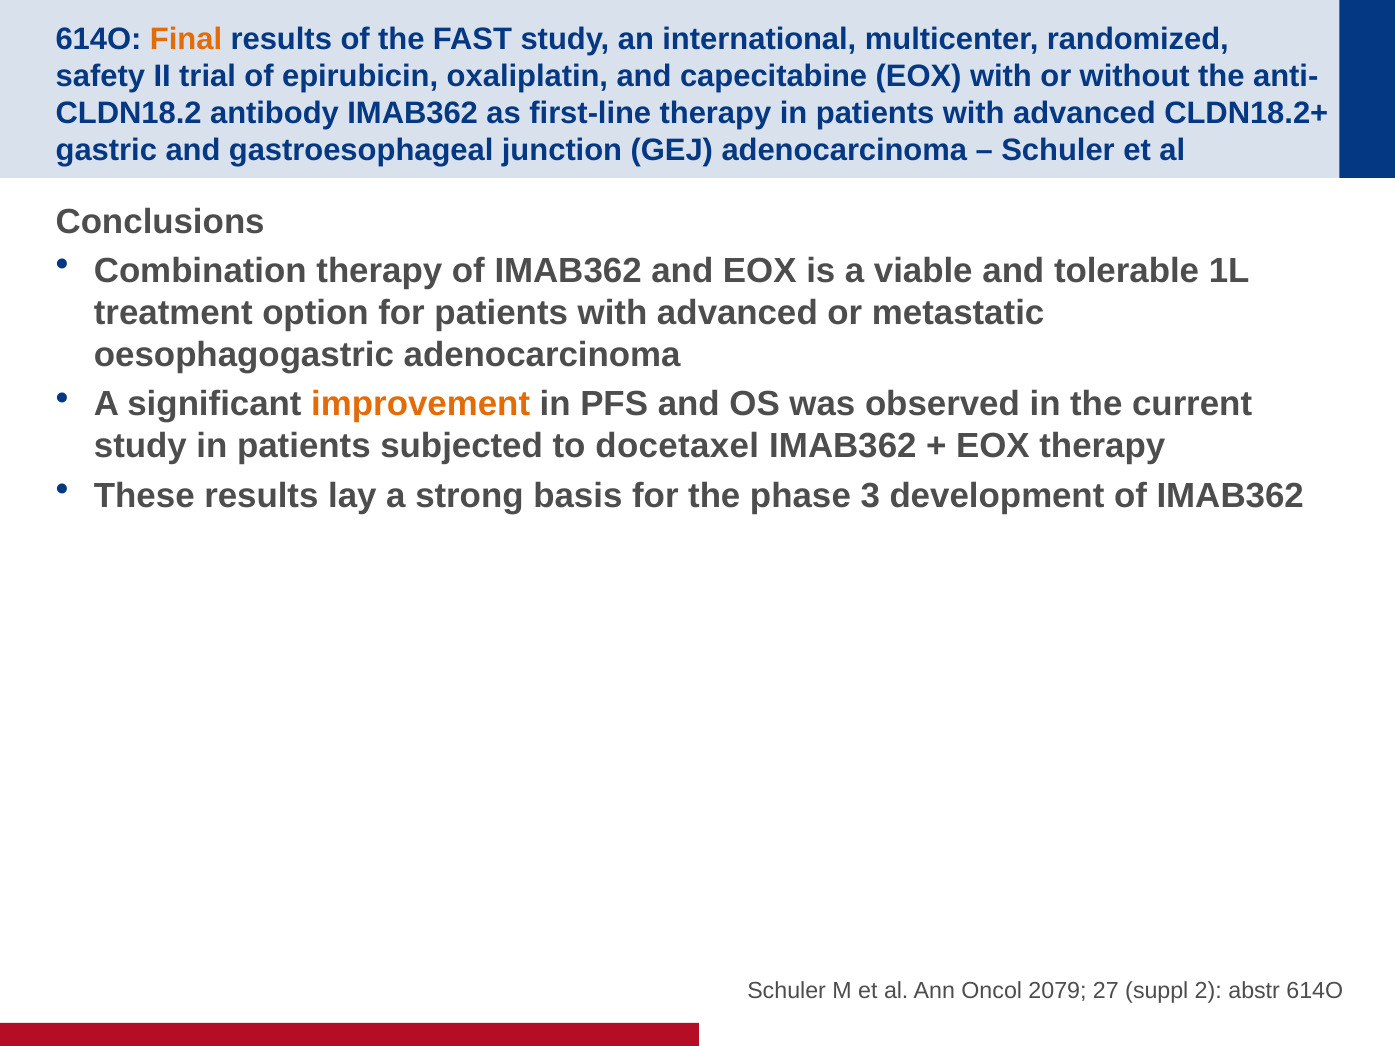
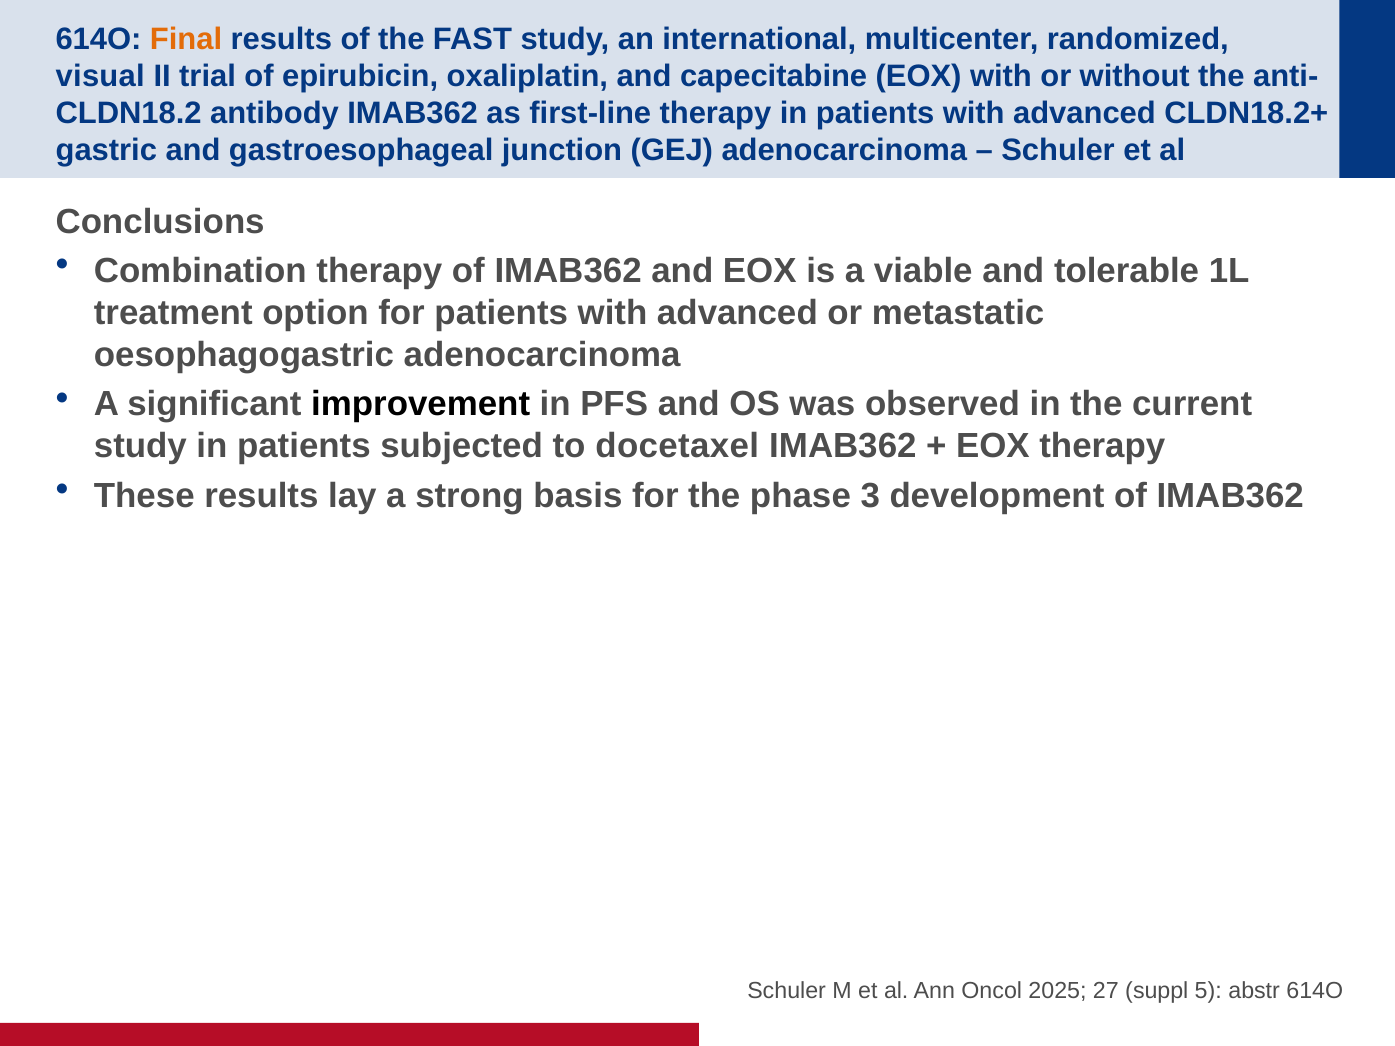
safety: safety -> visual (100, 76)
improvement colour: orange -> black (421, 405)
2079: 2079 -> 2025 (1058, 991)
2: 2 -> 5 (1208, 991)
